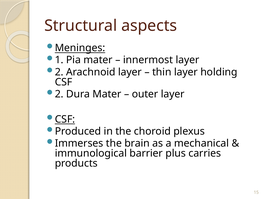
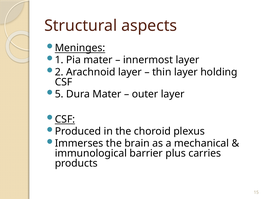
2: 2 -> 5 (59, 94)
